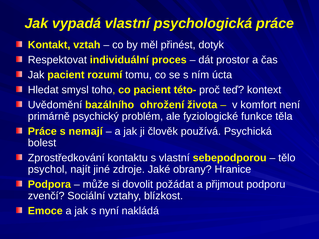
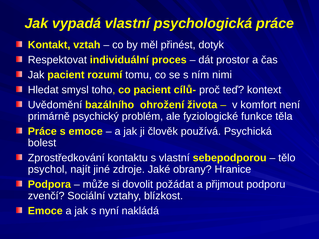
úcta: úcta -> nimi (222, 75)
této-: této- -> cílů- (185, 90)
s nemají: nemají -> emoce (86, 132)
